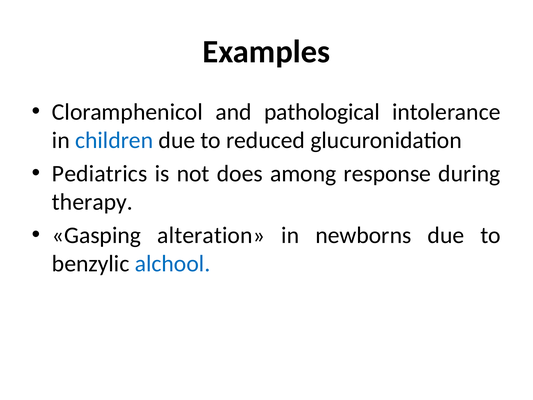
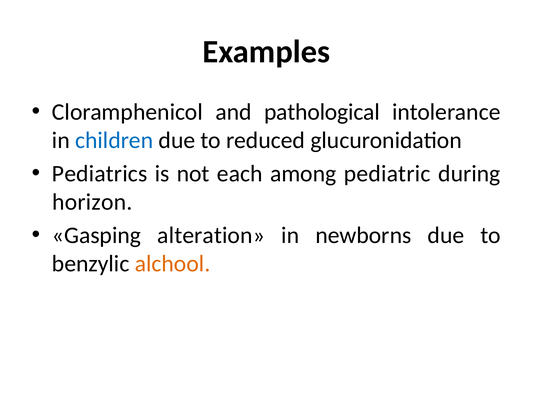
does: does -> each (240, 173)
response: response -> pediatric (387, 173)
therapy: therapy -> horizon (92, 202)
alchool colour: blue -> orange (173, 263)
